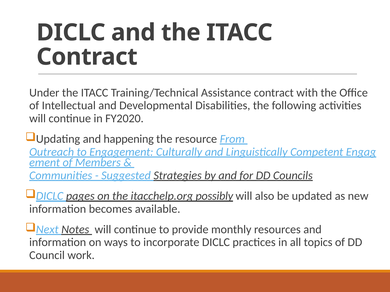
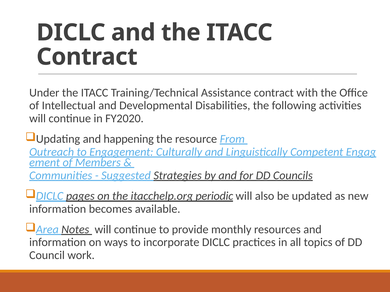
possibly: possibly -> periodic (214, 196)
Next: Next -> Area (47, 230)
